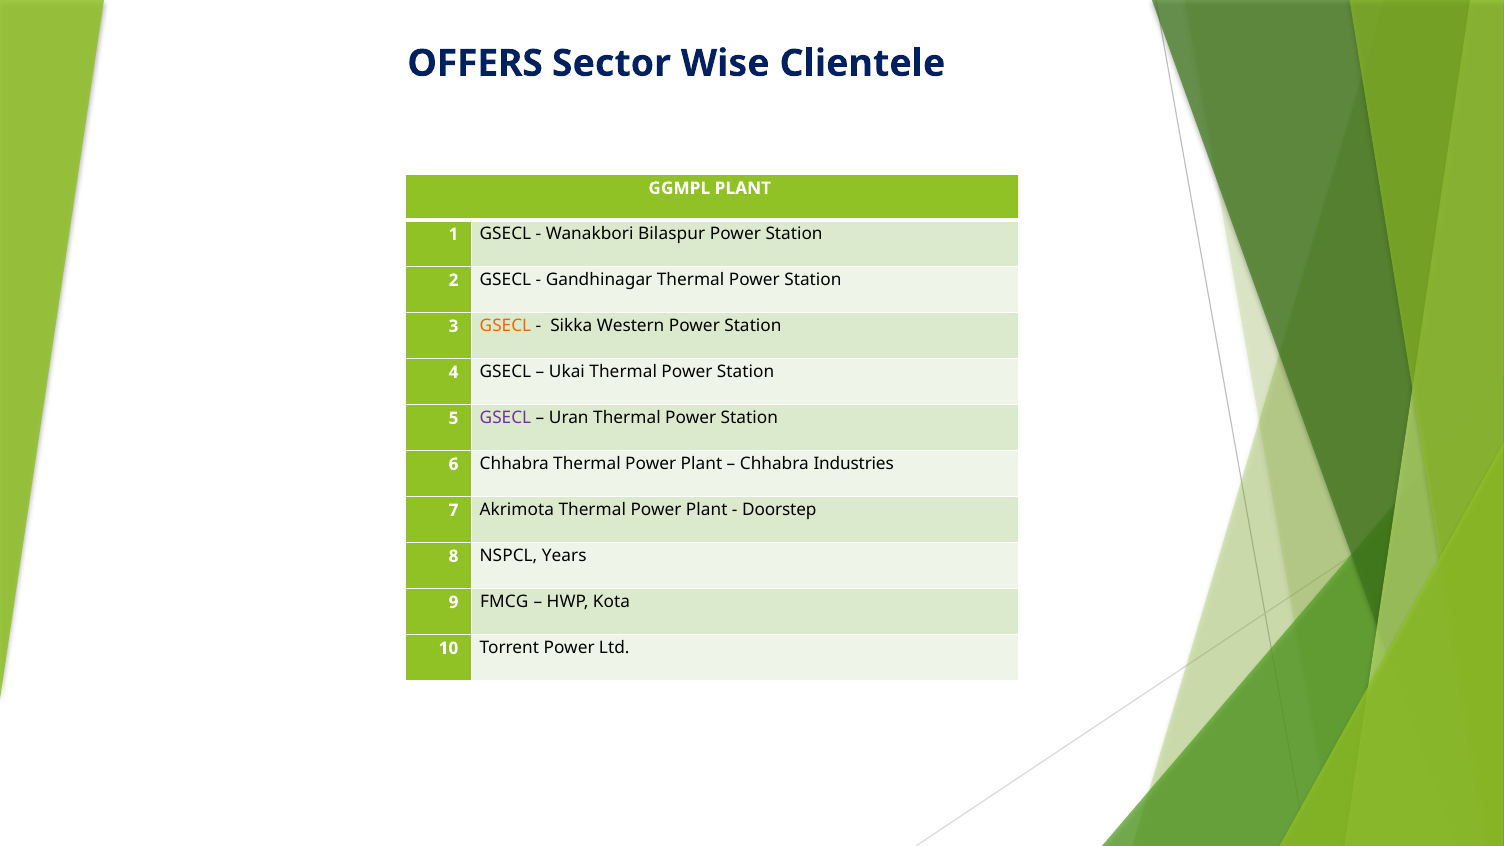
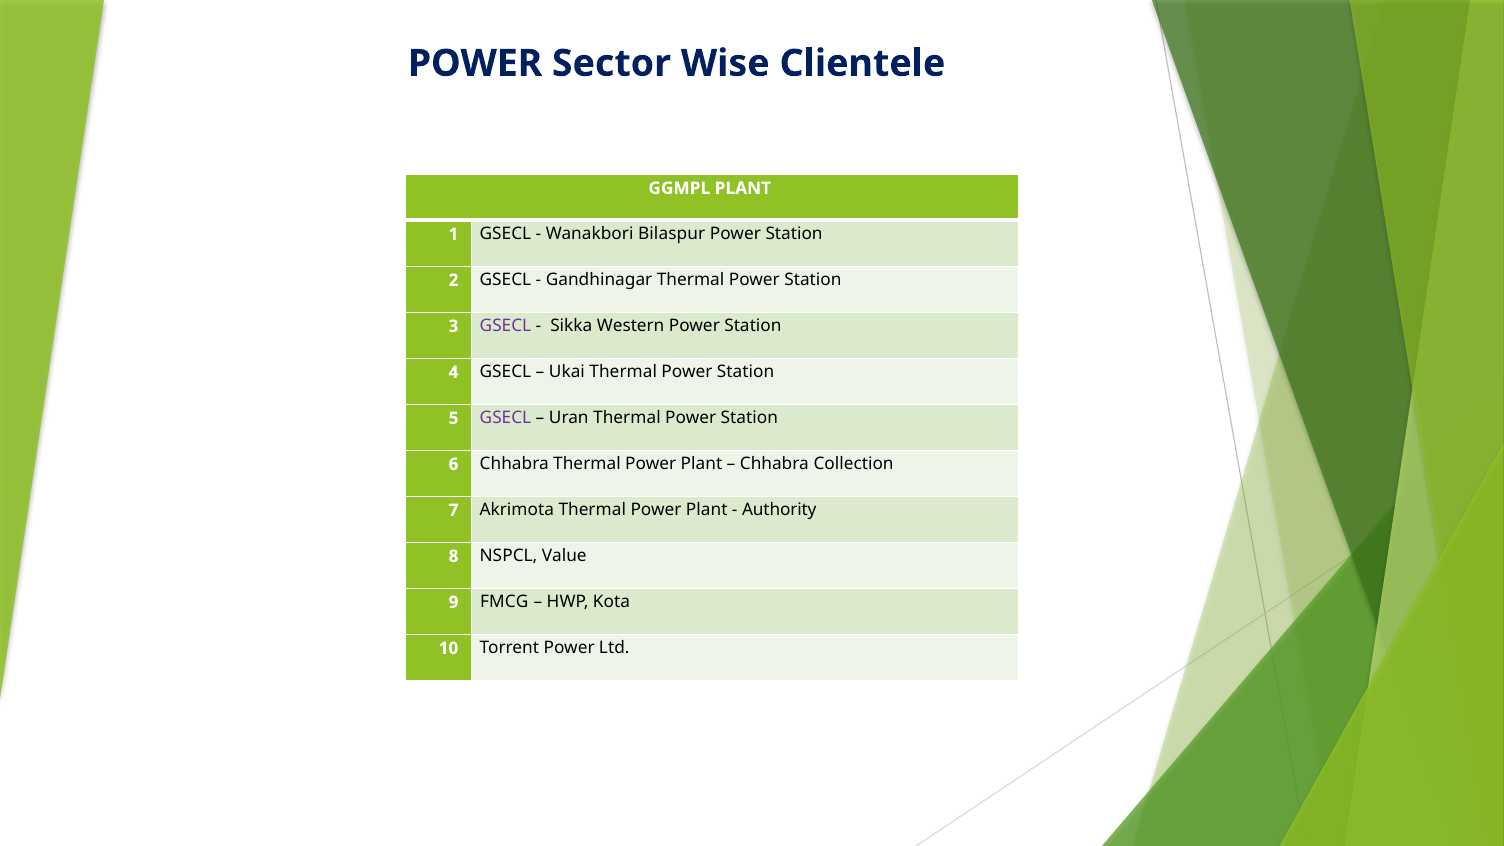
OFFERS: OFFERS -> POWER (475, 63)
GSECL colour: orange -> purple (505, 326)
Industries: Industries -> Collection (854, 464)
Doorstep: Doorstep -> Authority (779, 510)
Years: Years -> Value (564, 556)
